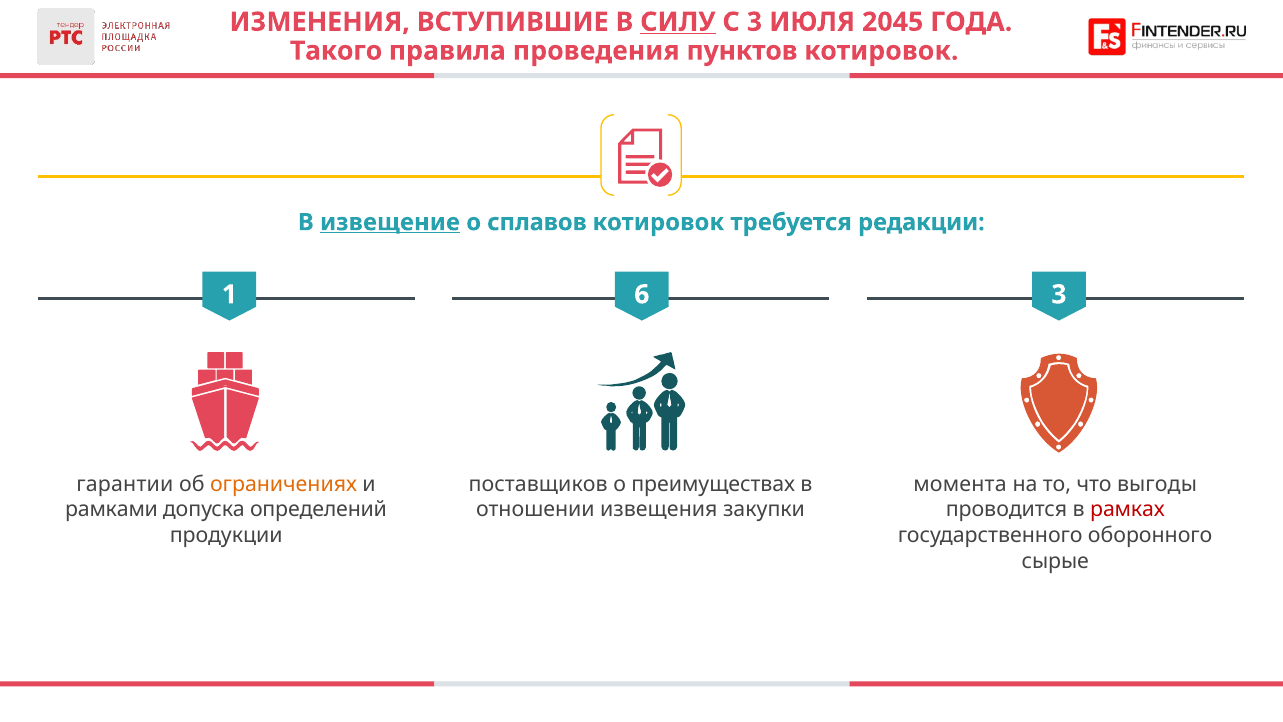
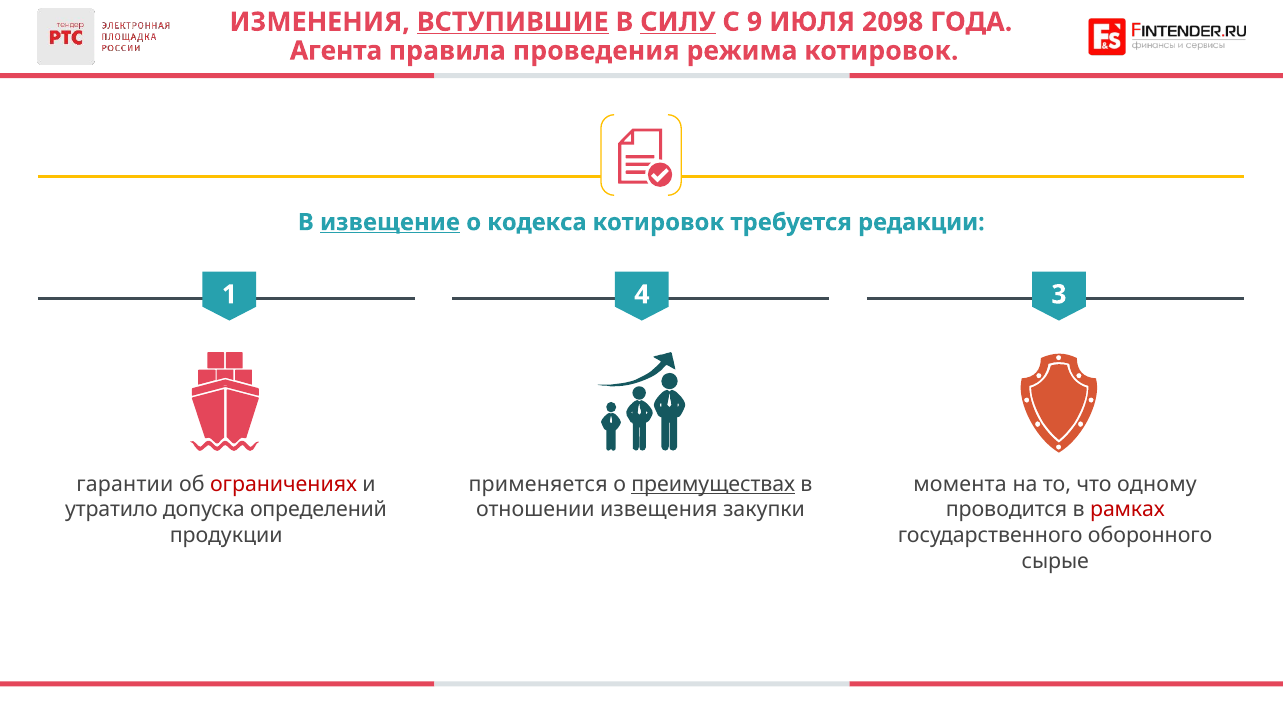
ВСТУПИВШИЕ underline: none -> present (513, 22)
С 3: 3 -> 9 (754, 22)
2045: 2045 -> 2098 (893, 22)
Такого: Такого -> Агента (336, 51)
пунктов: пунктов -> режима (742, 51)
сплавов: сплавов -> кодекса (537, 222)
6: 6 -> 4 (642, 294)
поставщиков: поставщиков -> применяется (538, 484)
преимуществах underline: none -> present (713, 484)
выгоды: выгоды -> одному (1157, 484)
ограничениях colour: orange -> red (284, 484)
рамками: рамками -> утратило (112, 510)
